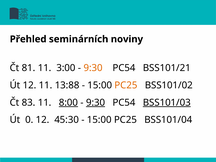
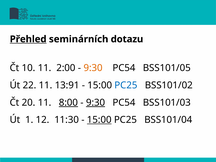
Přehled underline: none -> present (28, 39)
noviny: noviny -> dotazu (127, 39)
81: 81 -> 10 (29, 68)
3:00: 3:00 -> 2:00 (66, 68)
BSS101/21: BSS101/21 -> BSS101/05 (167, 68)
Út 12: 12 -> 22 (30, 85)
13:88: 13:88 -> 13:91 (67, 85)
PC25 colour: orange -> blue (126, 85)
83: 83 -> 20 (29, 103)
BSS101/03 underline: present -> none (167, 103)
0: 0 -> 1 (29, 120)
45:30: 45:30 -> 11:30 (67, 120)
15:00 underline: none -> present (99, 120)
